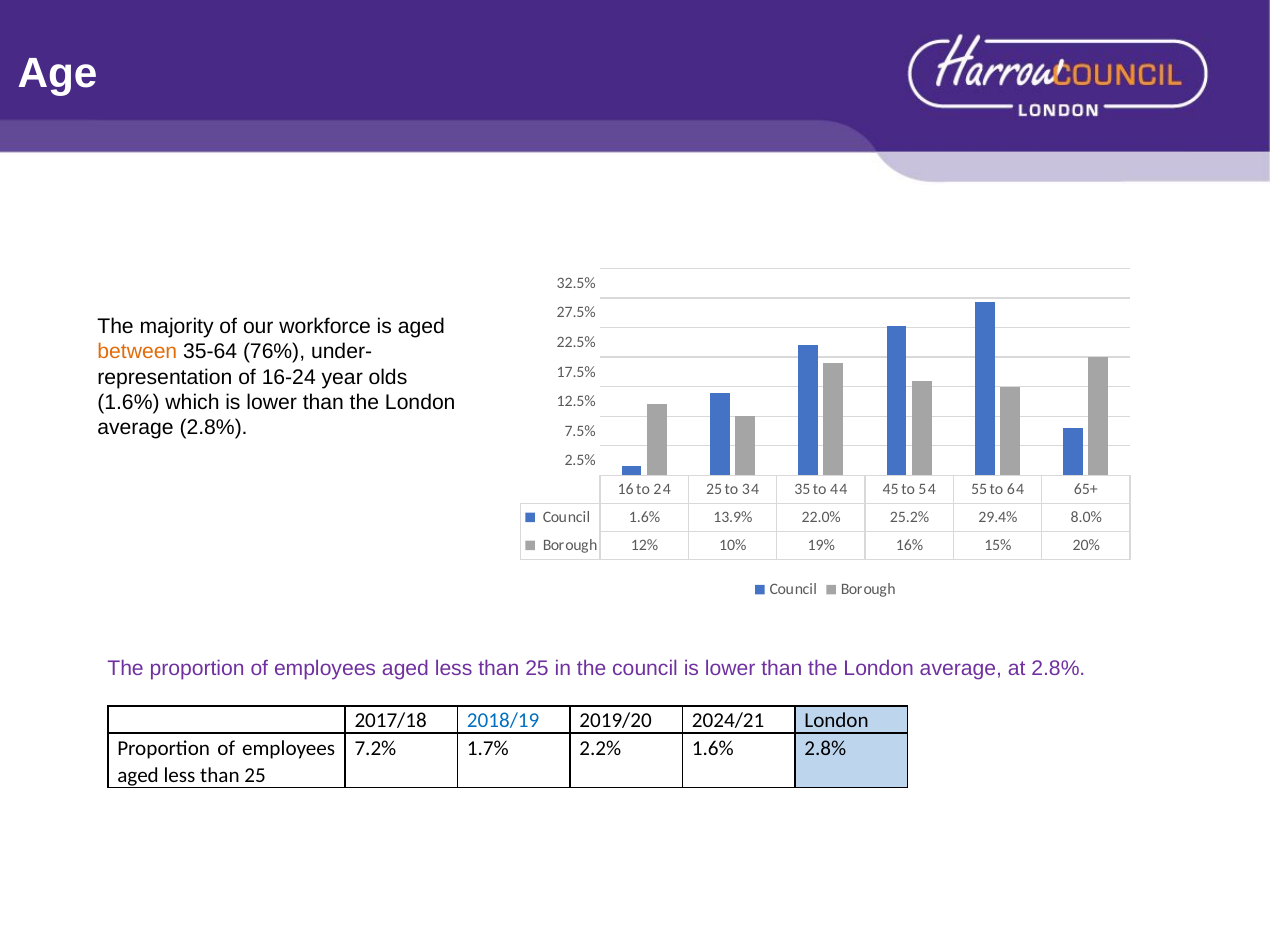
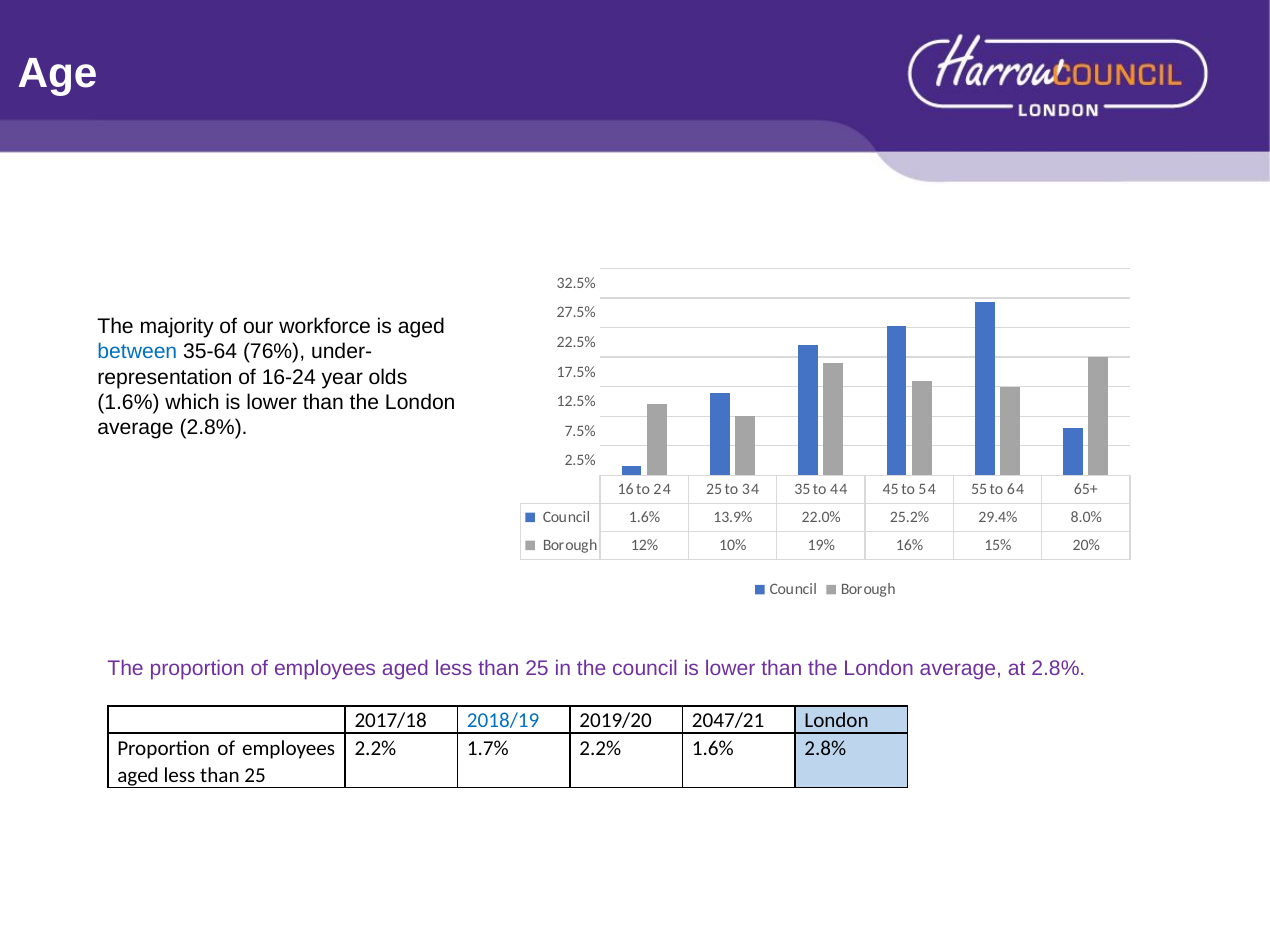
between colour: orange -> blue (137, 352)
2024/21: 2024/21 -> 2047/21 (728, 721)
7.2%: 7.2% -> 2.2% (375, 748)
